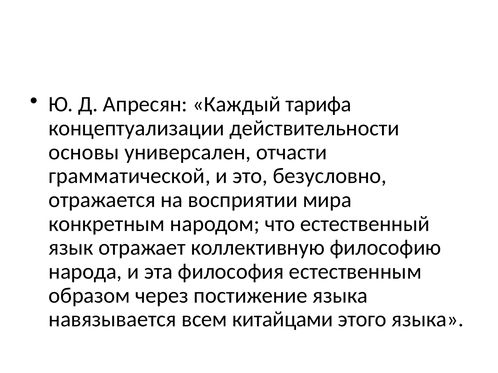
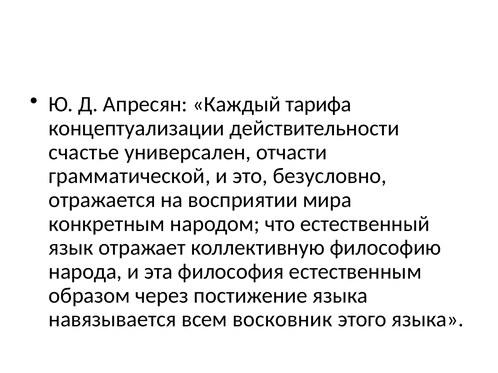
основы: основы -> счастье (84, 152)
китайцами: китайцами -> восковник (282, 320)
